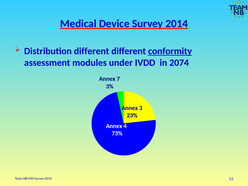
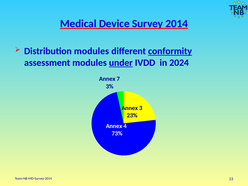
Distribution different: different -> modules (91, 51)
under underline: none -> present (121, 63)
2074: 2074 -> 2024 (179, 63)
